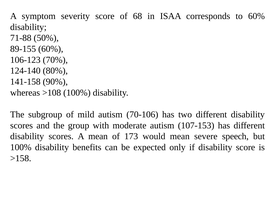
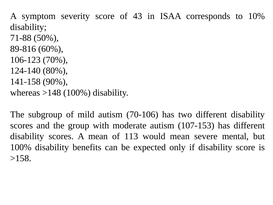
68: 68 -> 43 (138, 16)
to 60%: 60% -> 10% (256, 16)
89-155: 89-155 -> 89-816 (23, 49)
>108: >108 -> >148 (52, 93)
173: 173 -> 113 (131, 136)
speech: speech -> mental (235, 136)
